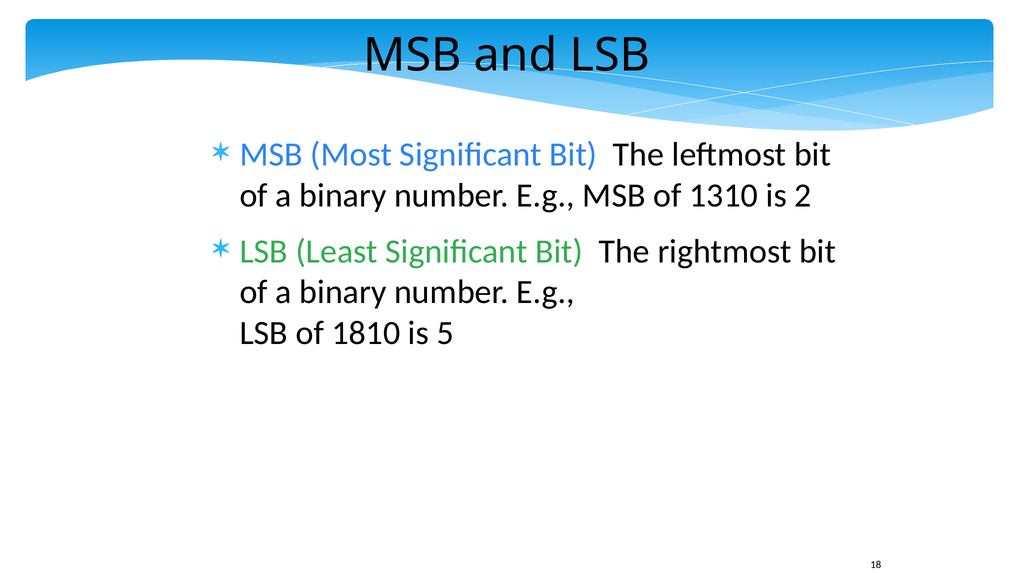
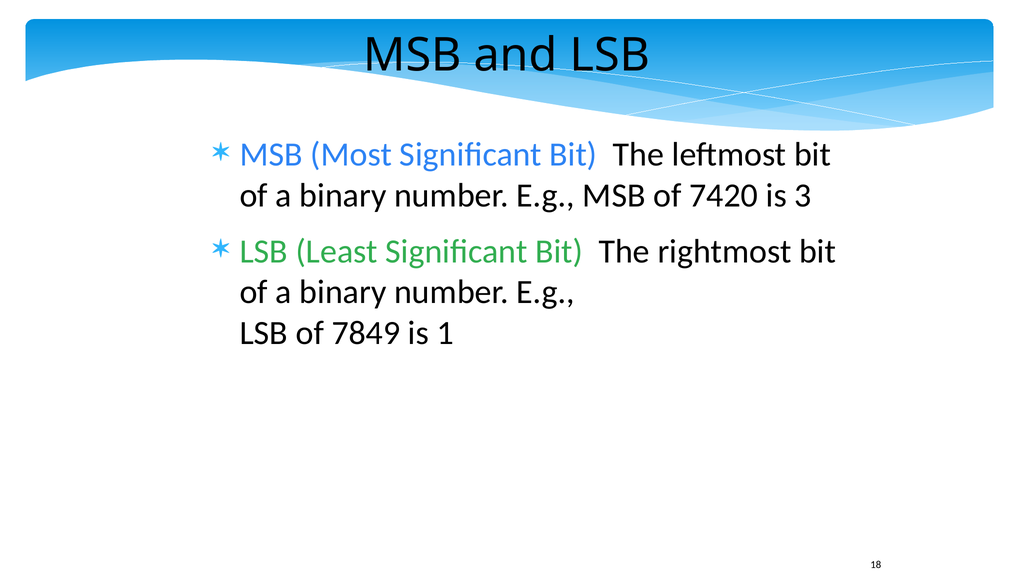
1310: 1310 -> 7420 (724, 195)
2: 2 -> 3 (803, 195)
1810: 1810 -> 7849 (366, 333)
5: 5 -> 1 (445, 333)
